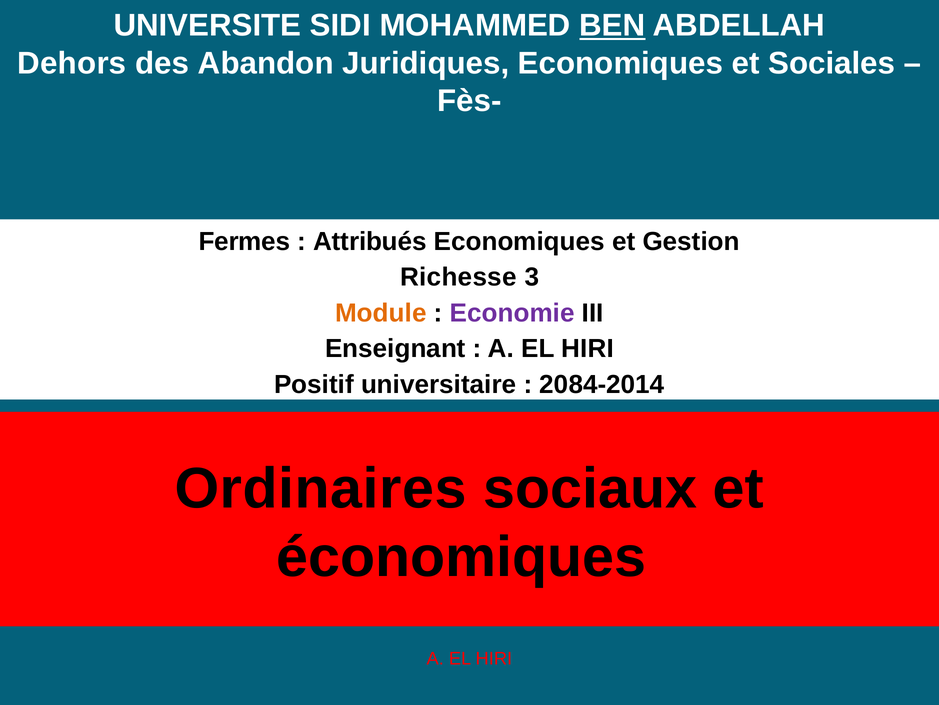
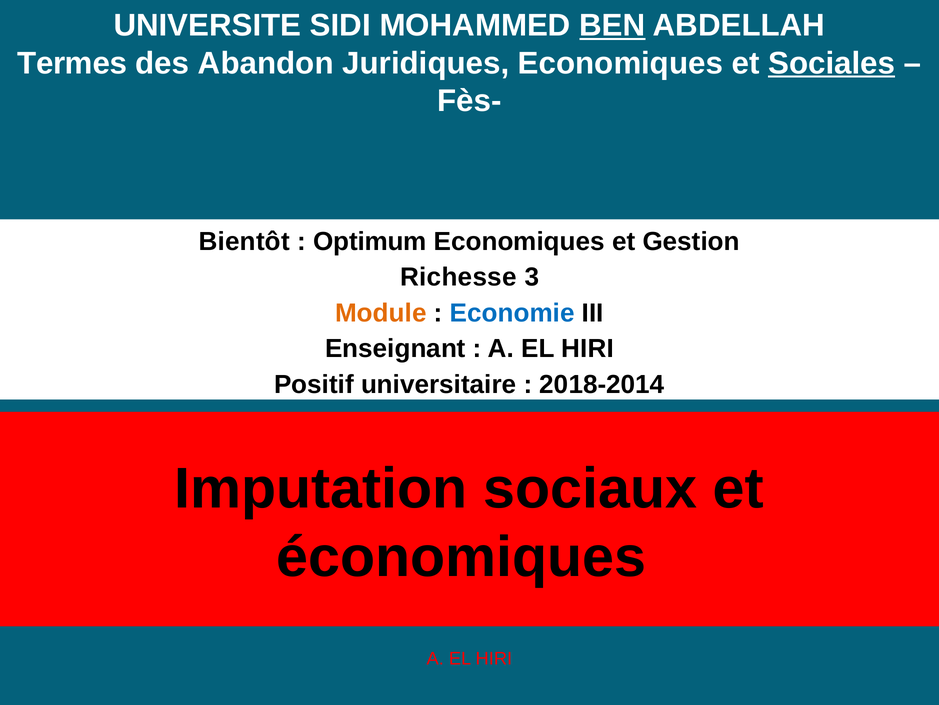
Dehors: Dehors -> Termes (72, 63)
Sociales underline: none -> present (832, 63)
Fermes: Fermes -> Bientôt (244, 241)
Attribués: Attribués -> Optimum (370, 241)
Economie colour: purple -> blue (512, 313)
2084-2014: 2084-2014 -> 2018-2014 (602, 384)
Ordinaires: Ordinaires -> Imputation (321, 488)
